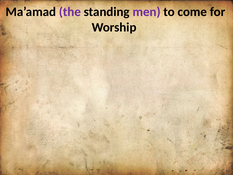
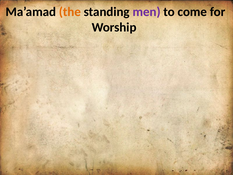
the colour: purple -> orange (70, 12)
